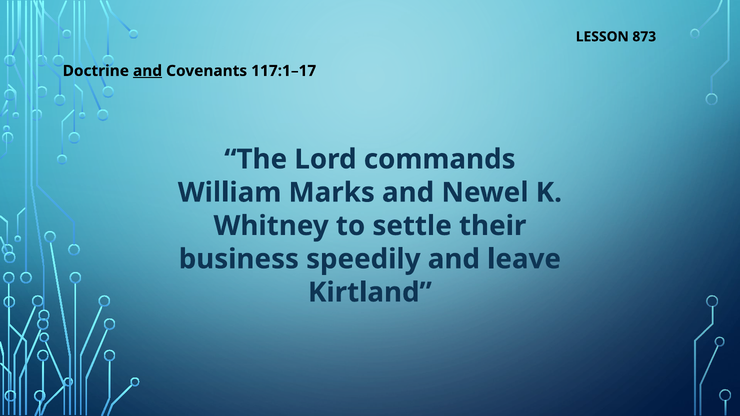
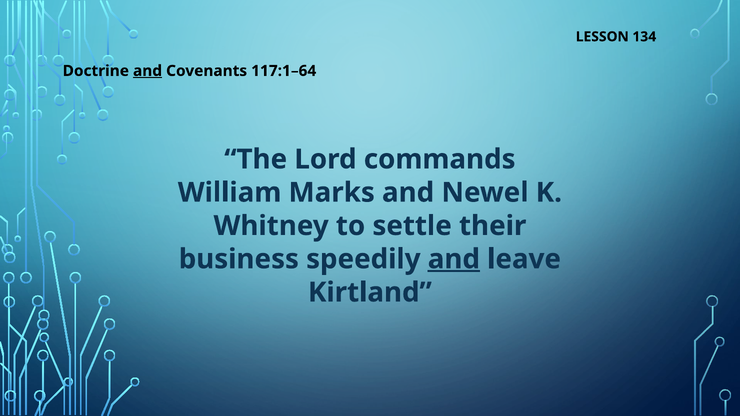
873: 873 -> 134 (644, 37)
117:1–17: 117:1–17 -> 117:1–64 (284, 71)
and underline: none -> present (454, 259)
